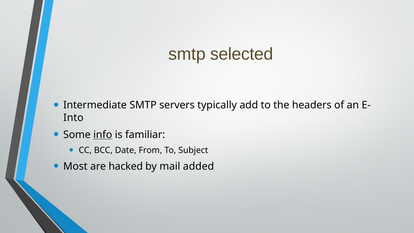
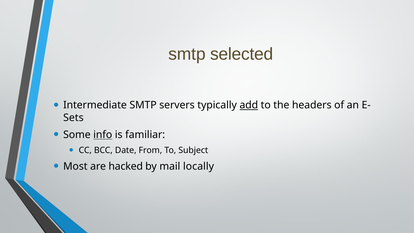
add underline: none -> present (249, 105)
Into: Into -> Sets (73, 118)
added: added -> locally (199, 166)
